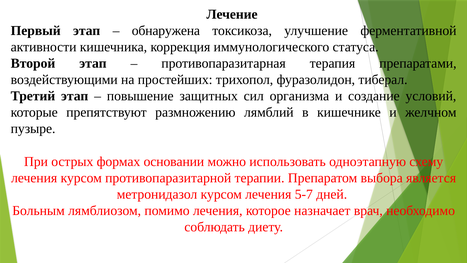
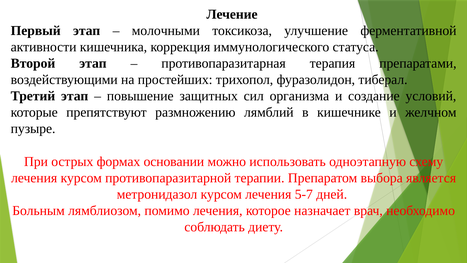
обнаружена: обнаружена -> молочными (166, 31)
